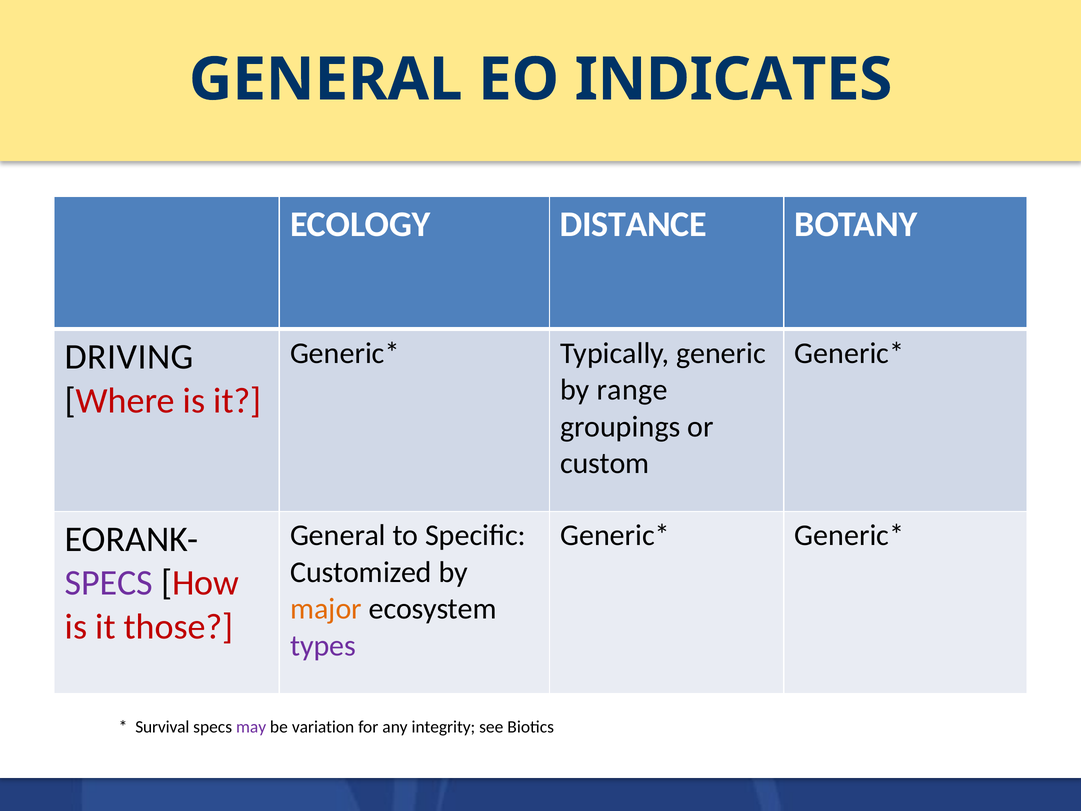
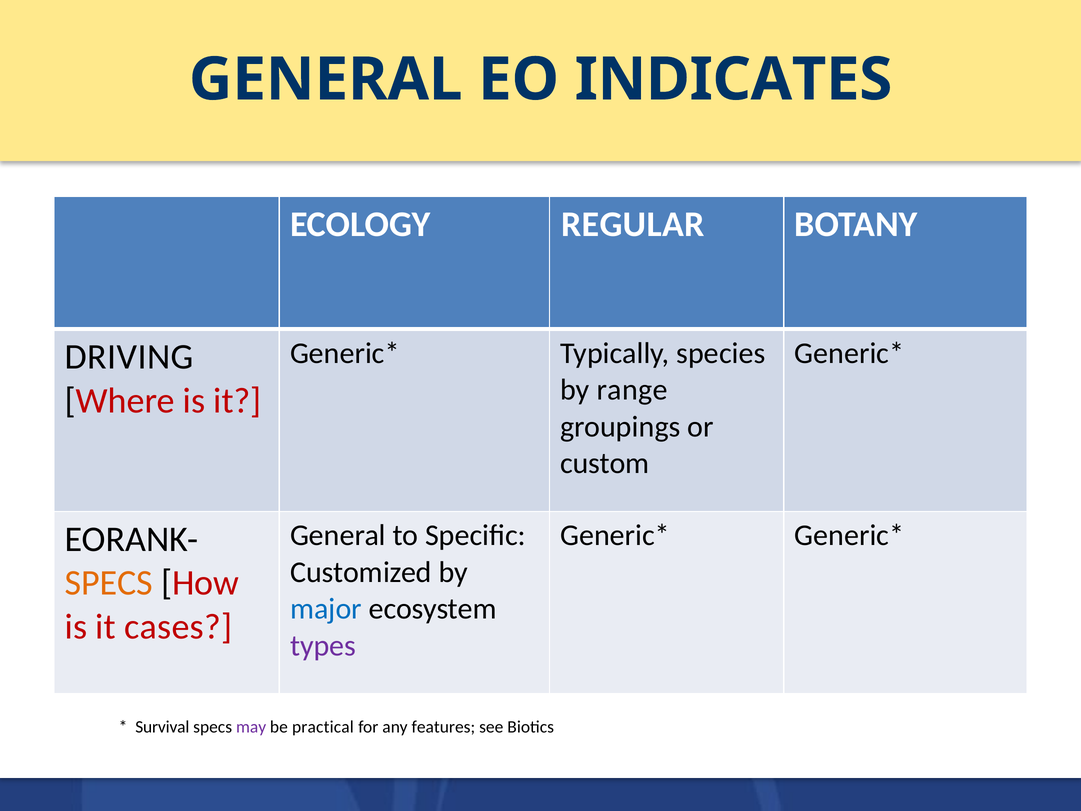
DISTANCE: DISTANCE -> REGULAR (633, 224)
generic: generic -> species (721, 353)
SPECS colour: purple -> orange (109, 583)
major colour: orange -> blue (326, 609)
those: those -> cases (178, 627)
variation: variation -> practical (323, 727)
integrity: integrity -> features (443, 727)
